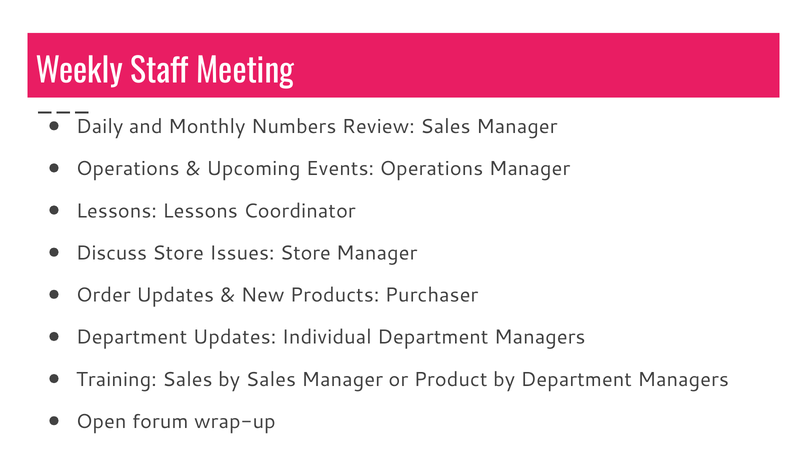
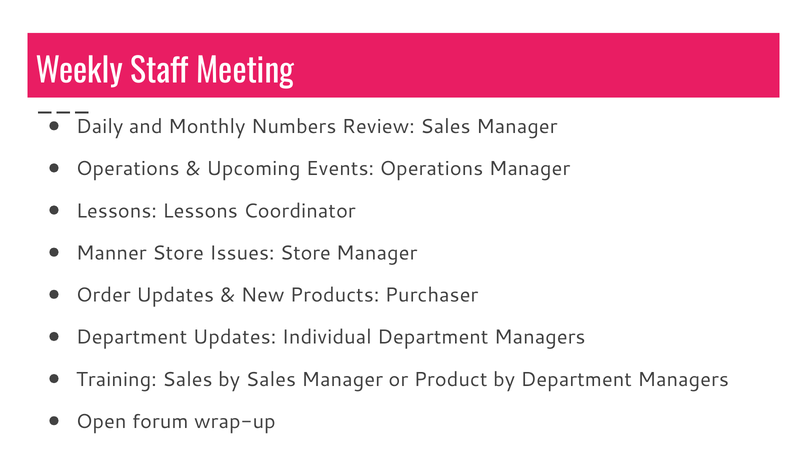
Discuss: Discuss -> Manner (111, 253)
